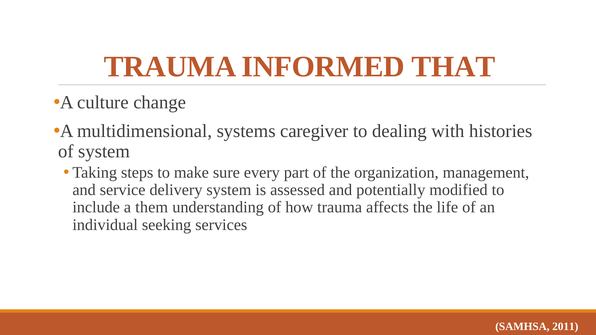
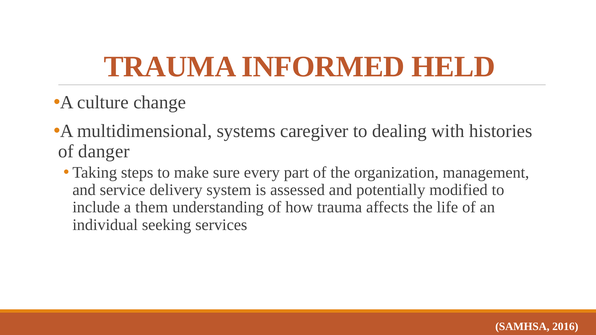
THAT: THAT -> HELD (453, 67)
of system: system -> danger (104, 151)
2011: 2011 -> 2016 (565, 327)
